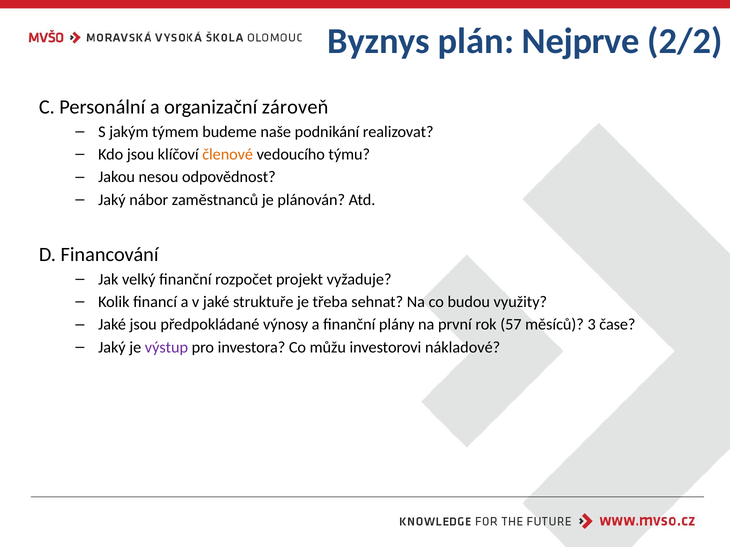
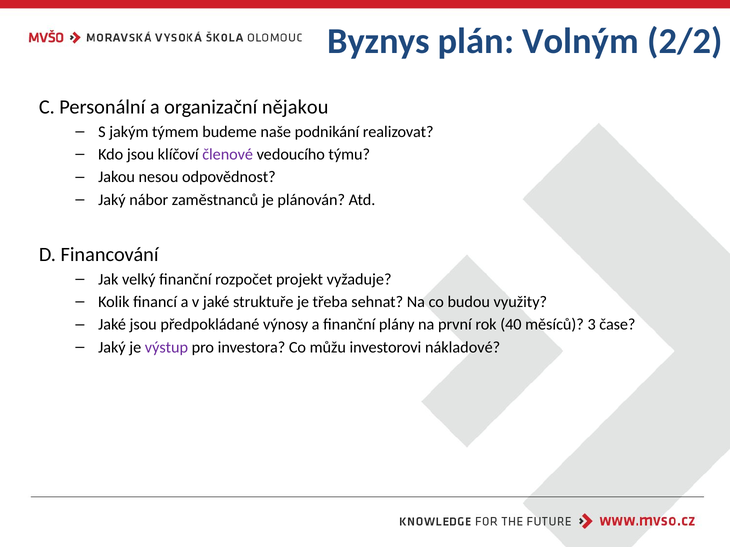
Nejprve: Nejprve -> Volným (581, 41)
zároveň: zároveň -> nějakou (295, 107)
členové colour: orange -> purple (228, 155)
57: 57 -> 40 (511, 325)
